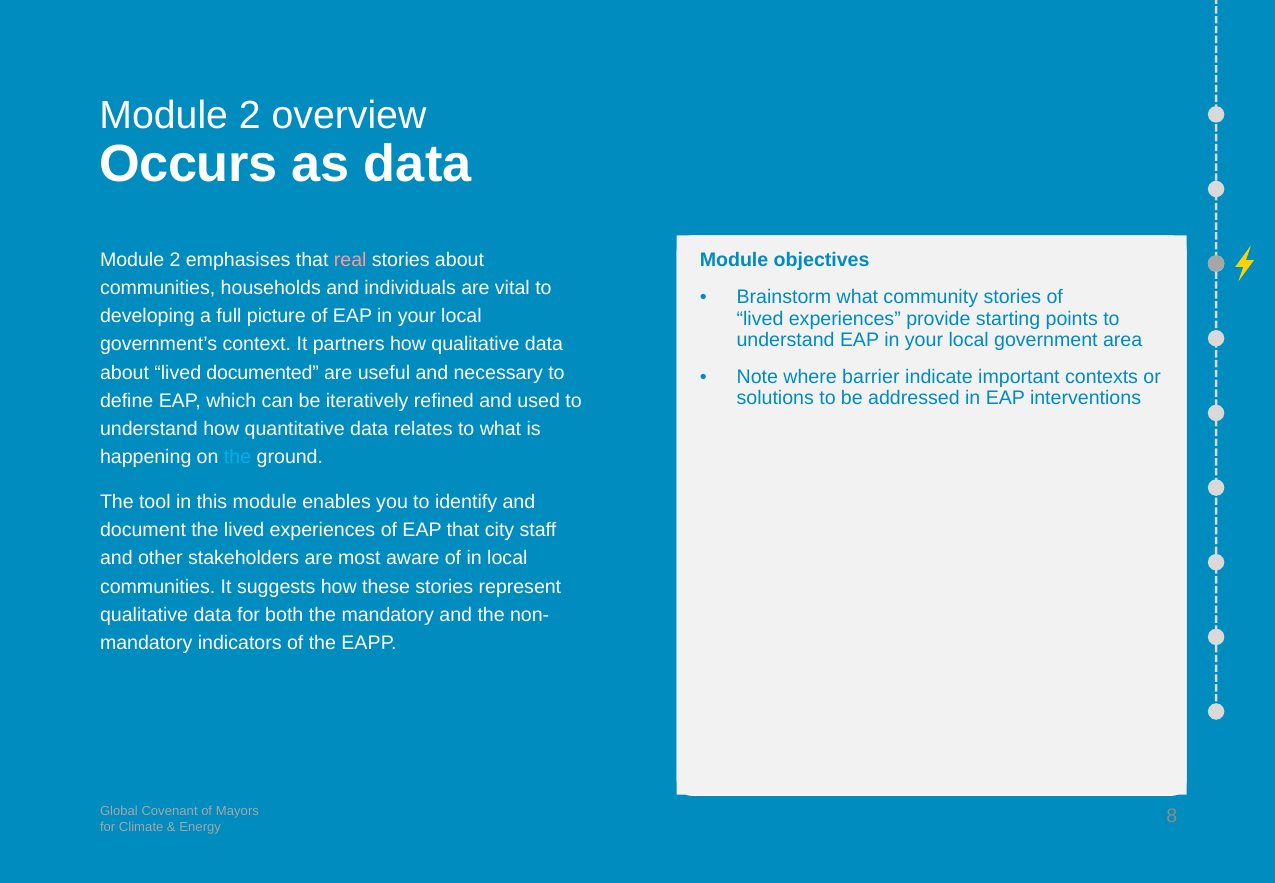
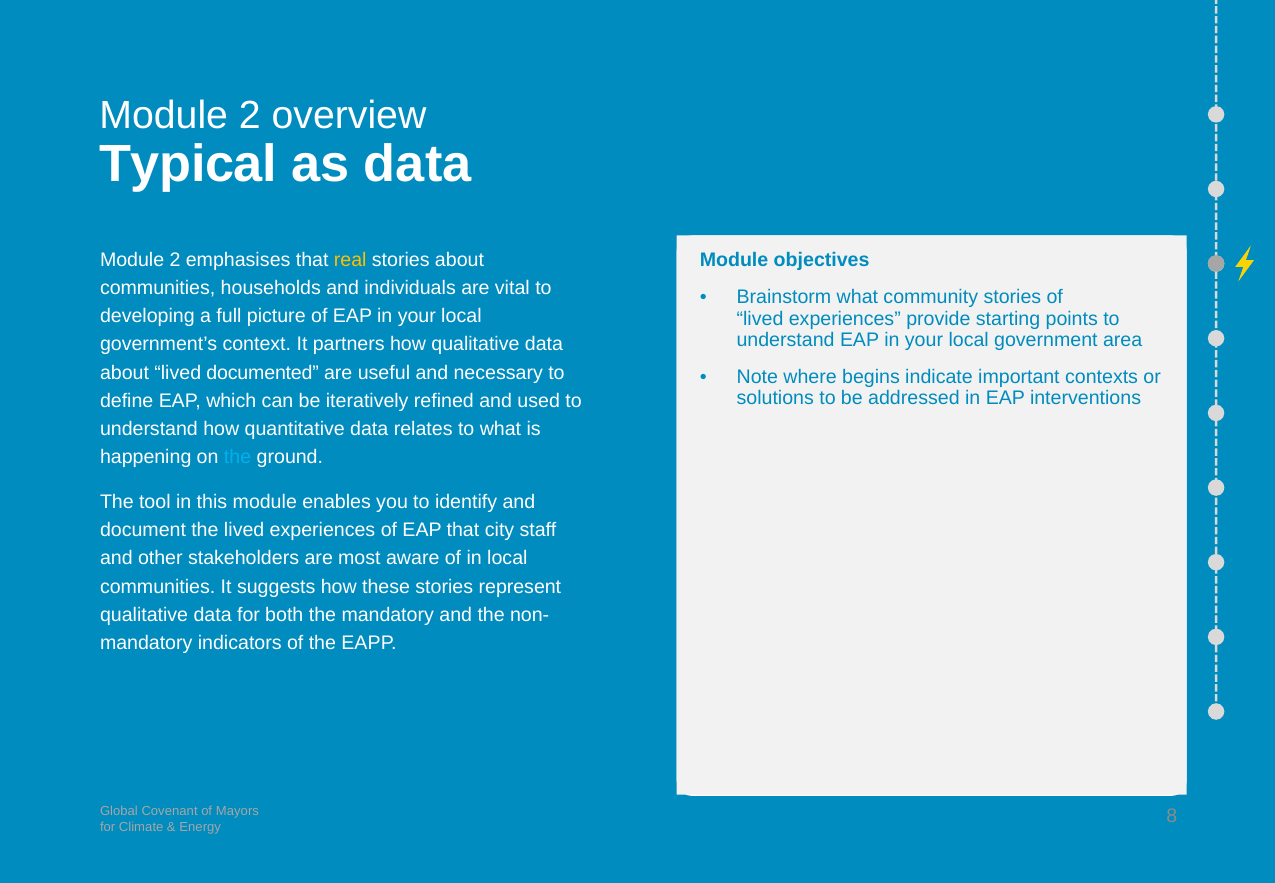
Occurs: Occurs -> Typical (188, 164)
real colour: pink -> yellow (350, 260)
barrier: barrier -> begins (871, 377)
